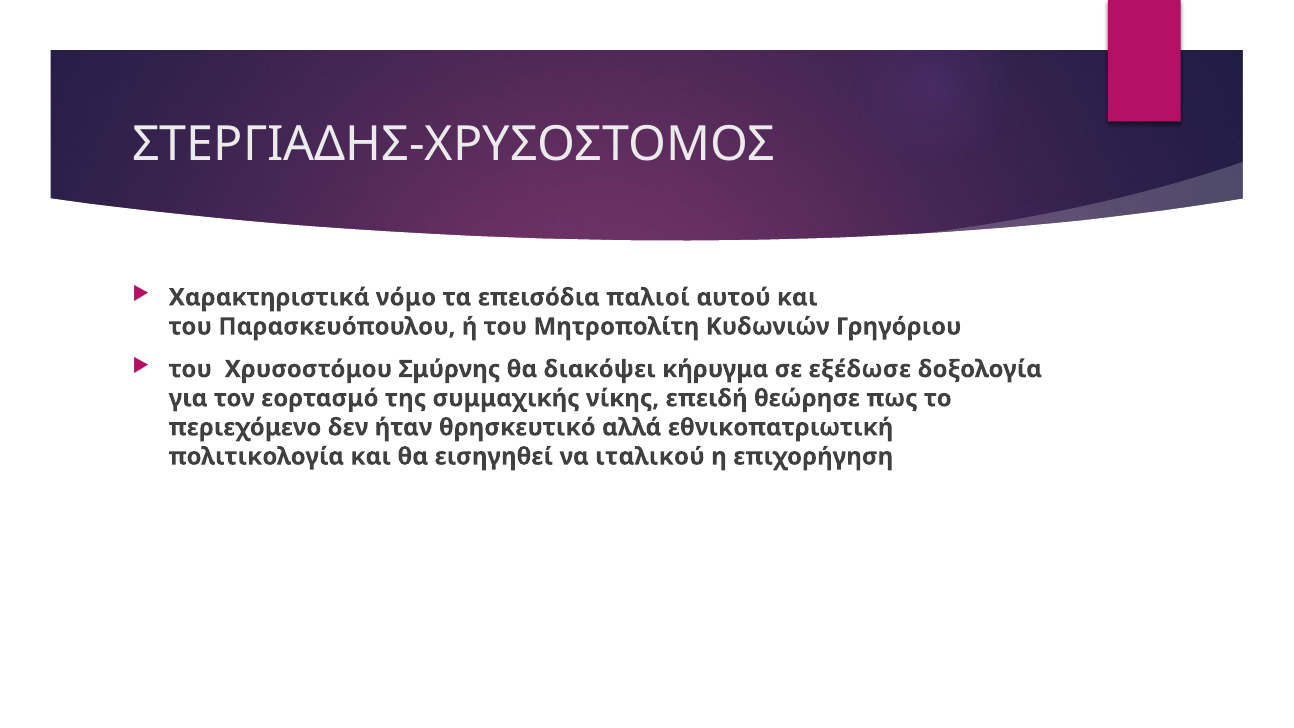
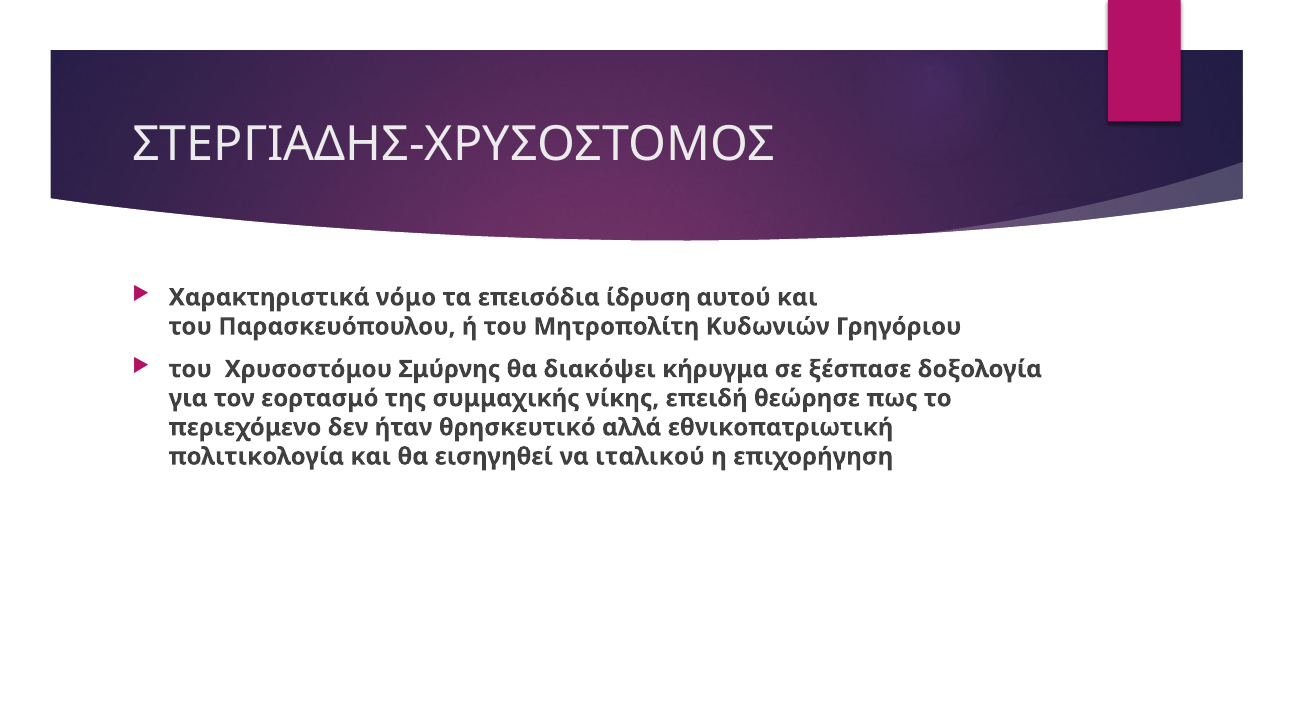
παλιοί: παλιοί -> ίδρυση (648, 297)
εξέδωσε: εξέδωσε -> ξέσπασε (860, 369)
